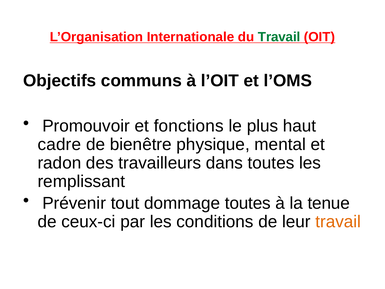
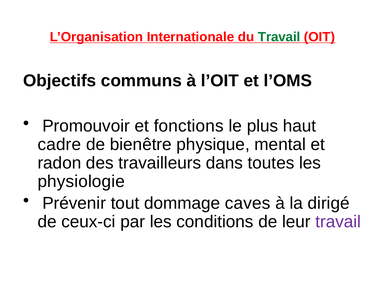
remplissant: remplissant -> physiologie (81, 181)
dommage toutes: toutes -> caves (248, 203)
tenue: tenue -> dirigé (329, 203)
travail colour: orange -> purple (338, 221)
